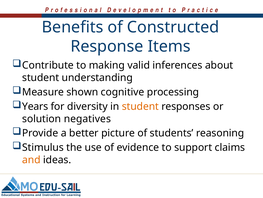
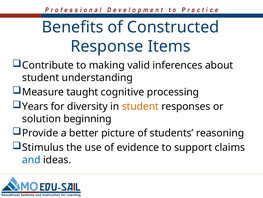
shown: shown -> taught (82, 92)
negatives: negatives -> beginning (87, 118)
and colour: orange -> blue (31, 159)
